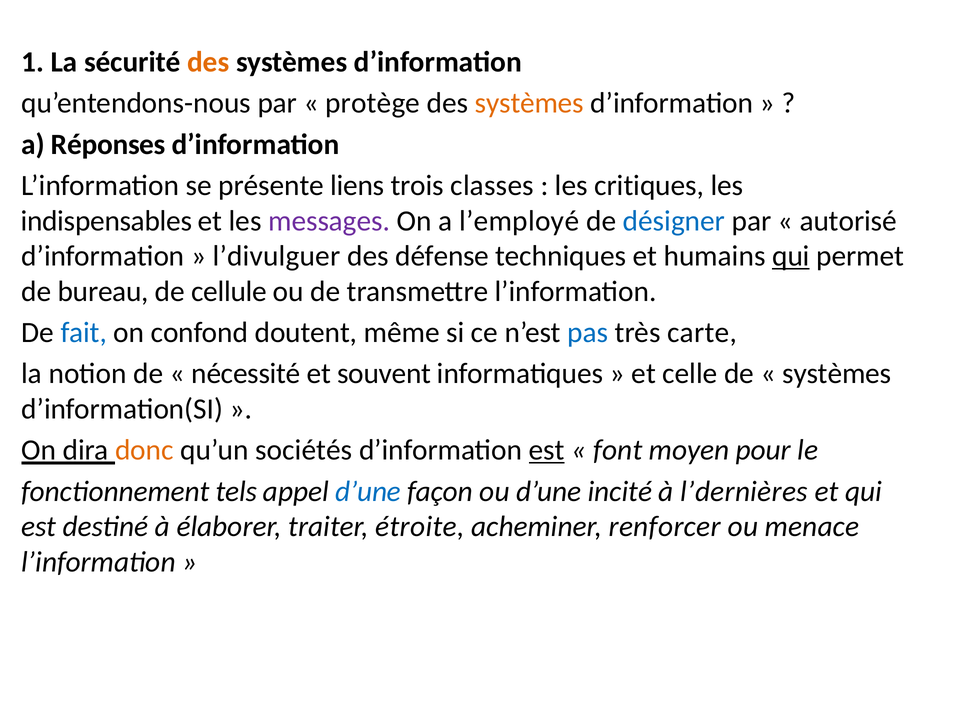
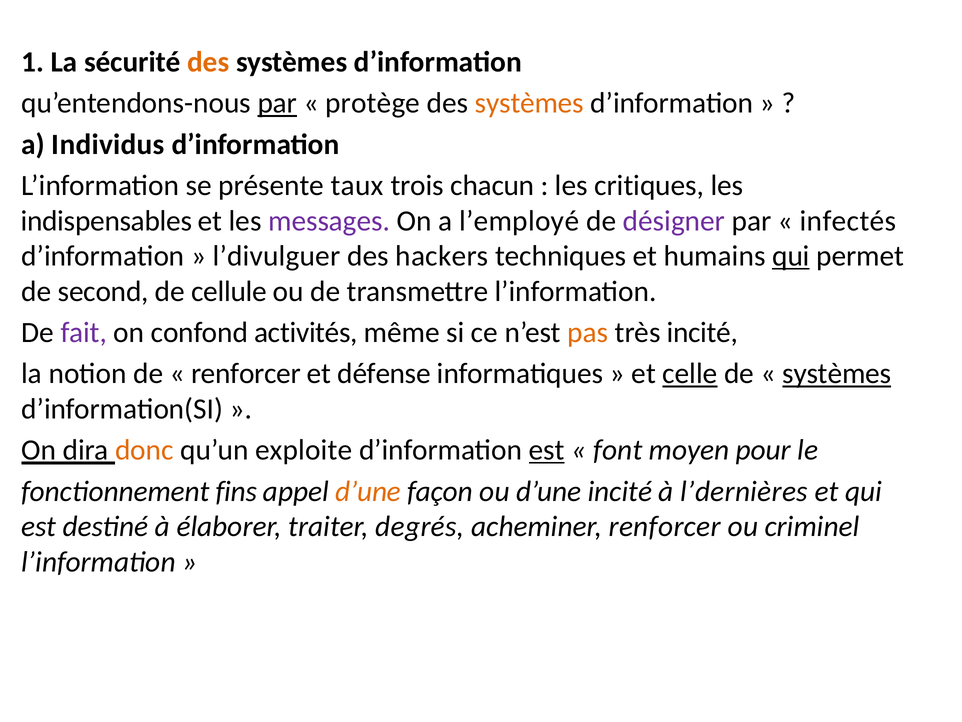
par underline: none -> present (277, 103)
Réponses: Réponses -> Individus (108, 144)
liens: liens -> taux (357, 185)
classes: classes -> chacun (492, 185)
désigner colour: blue -> purple (674, 221)
autorisé: autorisé -> infectés (848, 221)
défense: défense -> hackers (442, 256)
bureau: bureau -> second (103, 291)
fait colour: blue -> purple (84, 332)
doutent: doutent -> activités (306, 332)
pas colour: blue -> orange (588, 332)
très carte: carte -> incité (702, 332)
nécessité: nécessité -> renforcer (246, 374)
souvent: souvent -> défense (384, 374)
celle underline: none -> present (690, 374)
systèmes underline: none -> present (837, 374)
sociétés: sociétés -> exploite (304, 450)
tels: tels -> fins (236, 491)
d’une colour: blue -> orange (368, 491)
étroite: étroite -> degrés (420, 526)
menace: menace -> criminel (812, 526)
